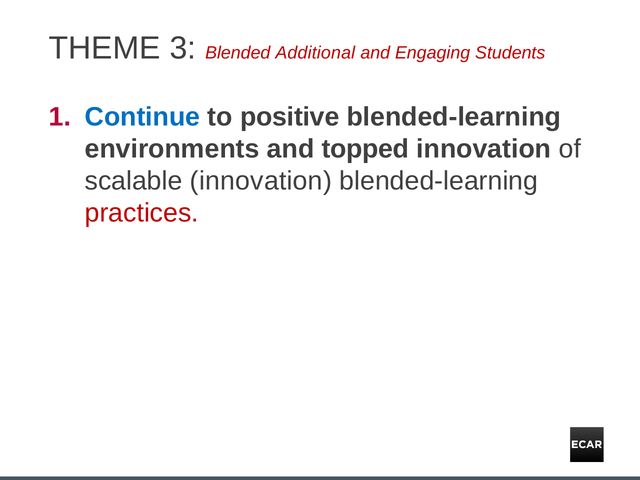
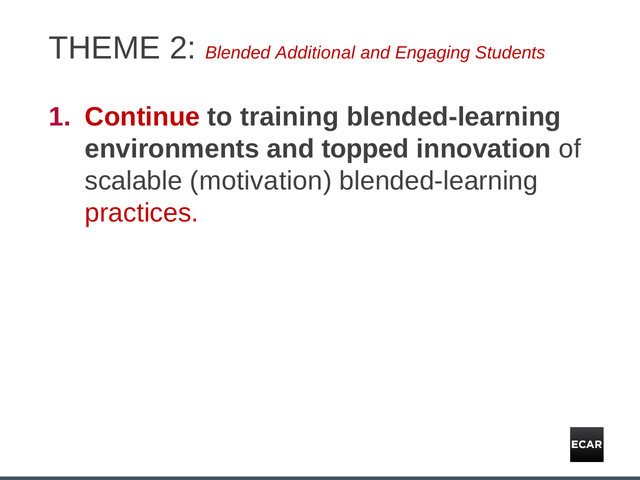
3: 3 -> 2 (183, 48)
Continue colour: blue -> red (142, 117)
positive: positive -> training (290, 117)
scalable innovation: innovation -> motivation (261, 181)
